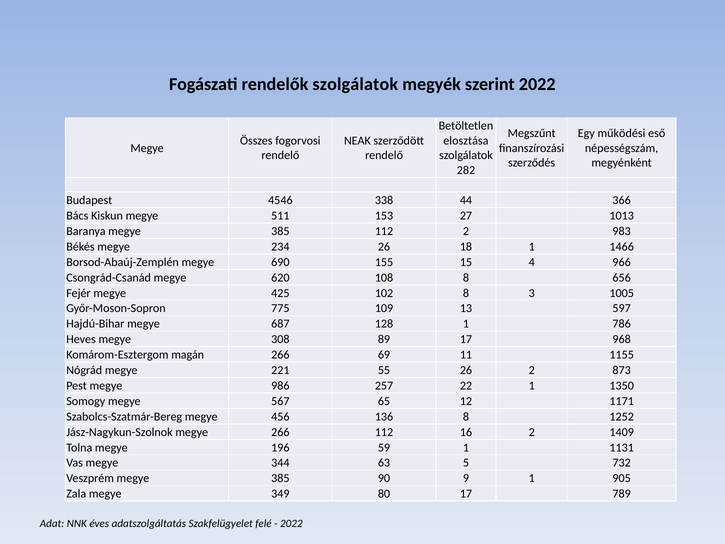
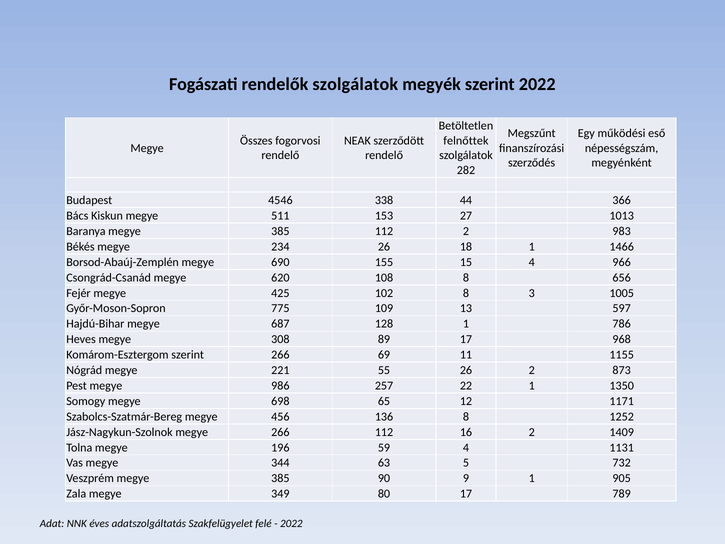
elosztása: elosztása -> felnőttek (466, 141)
Komárom-Esztergom magán: magán -> szerint (188, 355)
567: 567 -> 698 (280, 401)
59 1: 1 -> 4 (466, 447)
